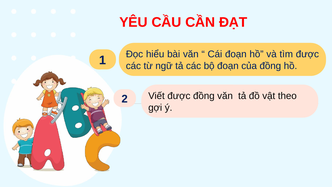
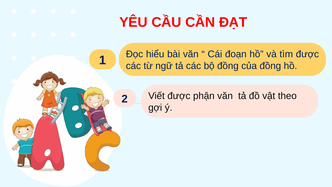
bộ đoạn: đoạn -> đồng (228, 66)
được đồng: đồng -> phận (204, 96)
